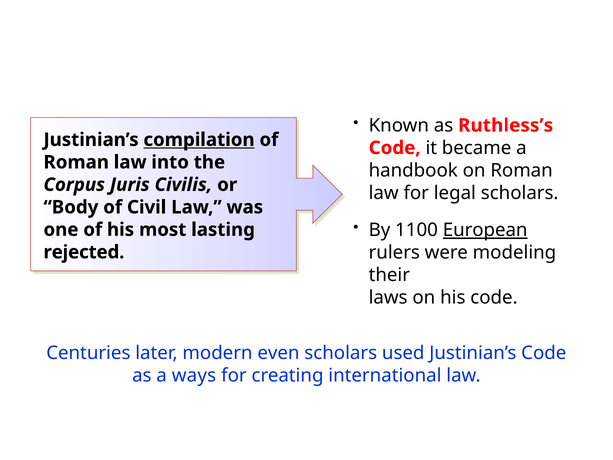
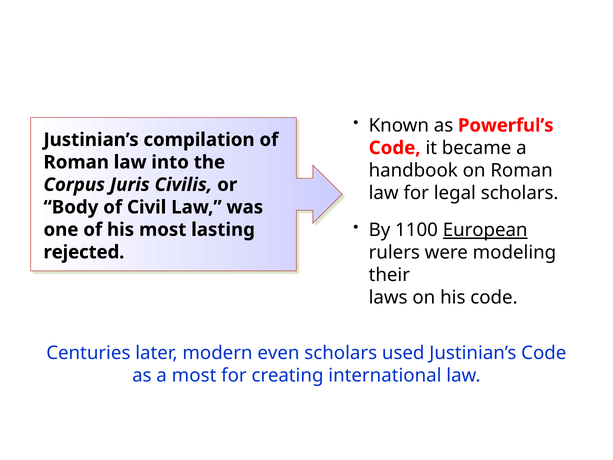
Ruthless’s: Ruthless’s -> Powerful’s (506, 125)
compilation underline: present -> none (199, 140)
a ways: ways -> most (194, 375)
